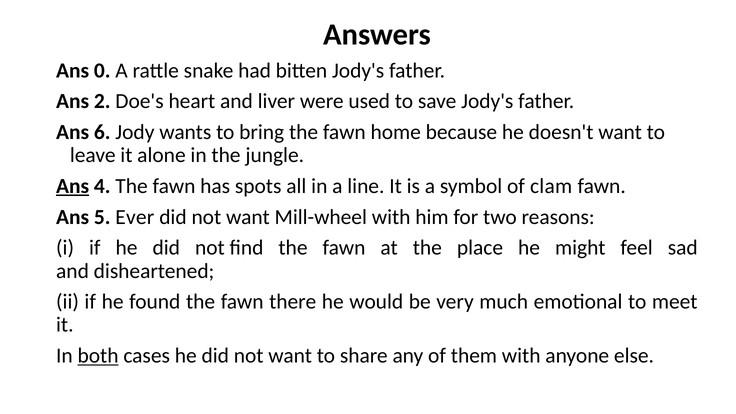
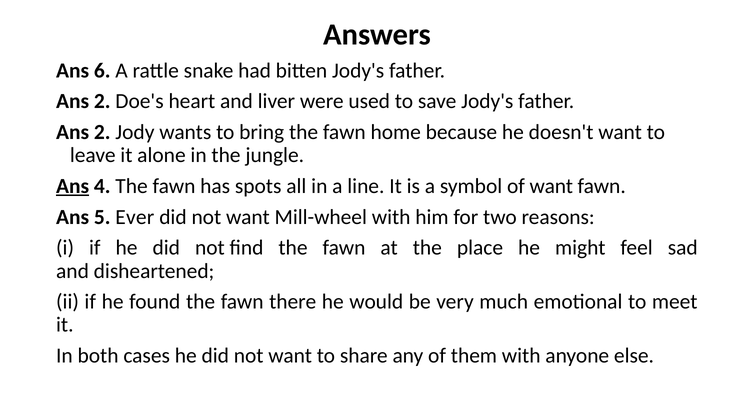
0: 0 -> 6 (102, 71)
6: 6 -> 2 (102, 132)
of clam: clam -> want (551, 186)
both underline: present -> none (98, 356)
